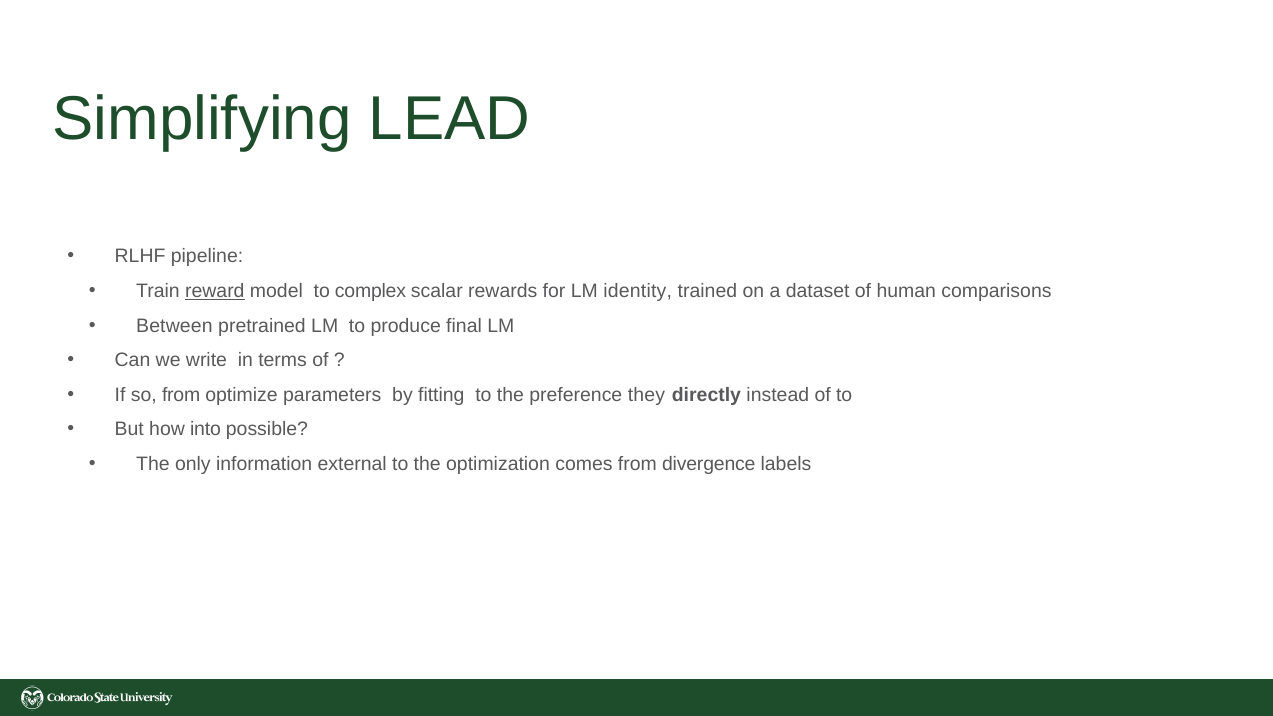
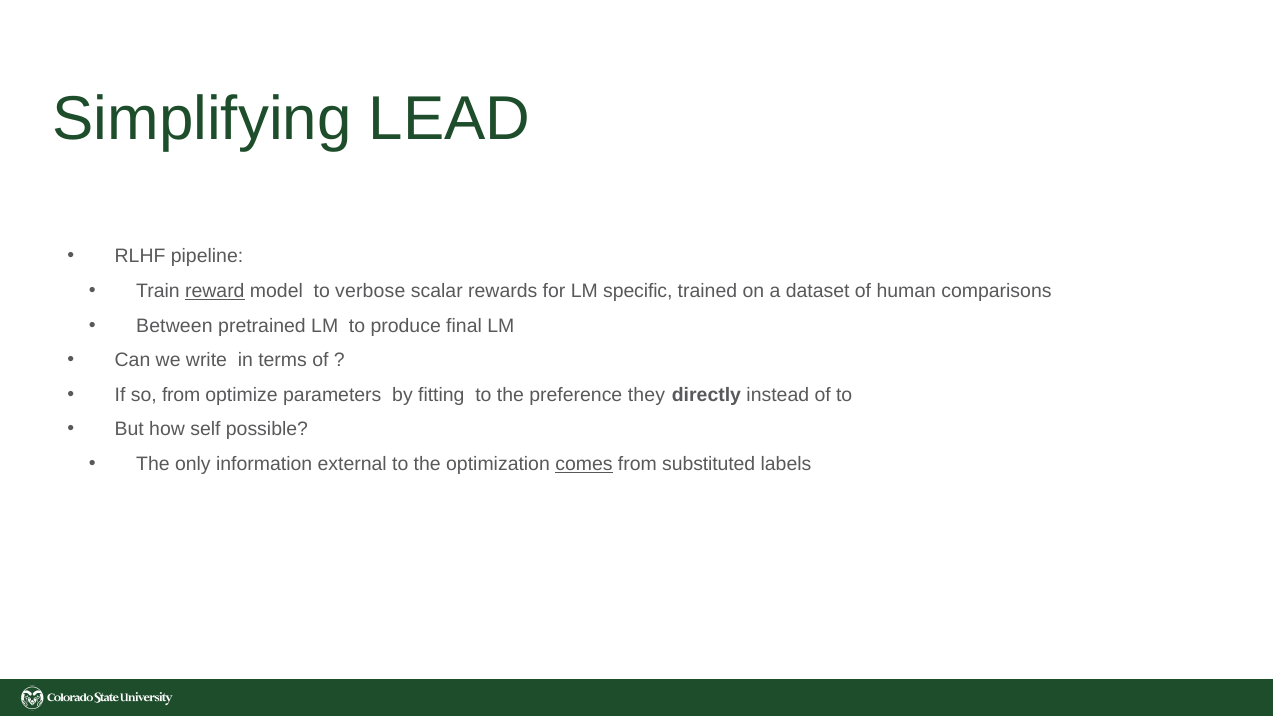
complex: complex -> verbose (370, 291)
identity: identity -> specific (638, 291)
into: into -> self (205, 430)
comes underline: none -> present (584, 464)
divergence: divergence -> substituted (709, 464)
